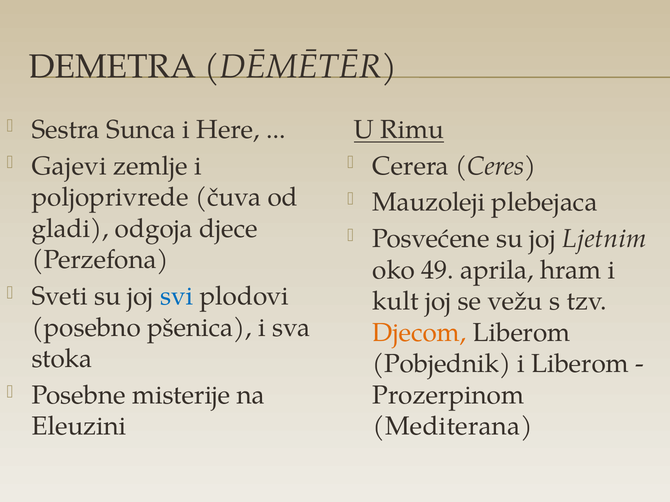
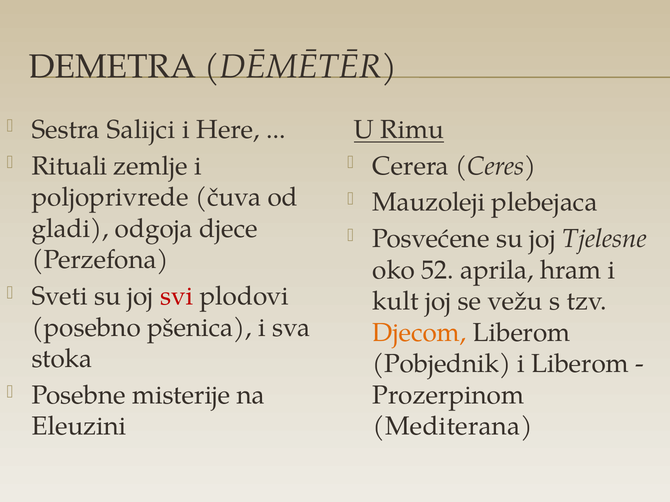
Sunca: Sunca -> Salijci (141, 130)
Gajevi: Gajevi -> Rituali (69, 166)
Ljetnim: Ljetnim -> Tjelesne (605, 239)
49: 49 -> 52 (438, 270)
svi colour: blue -> red (177, 296)
